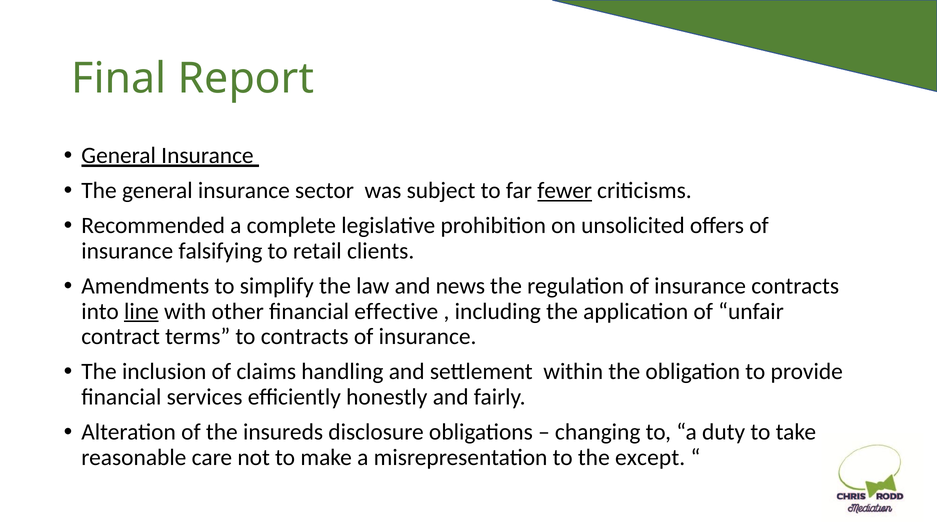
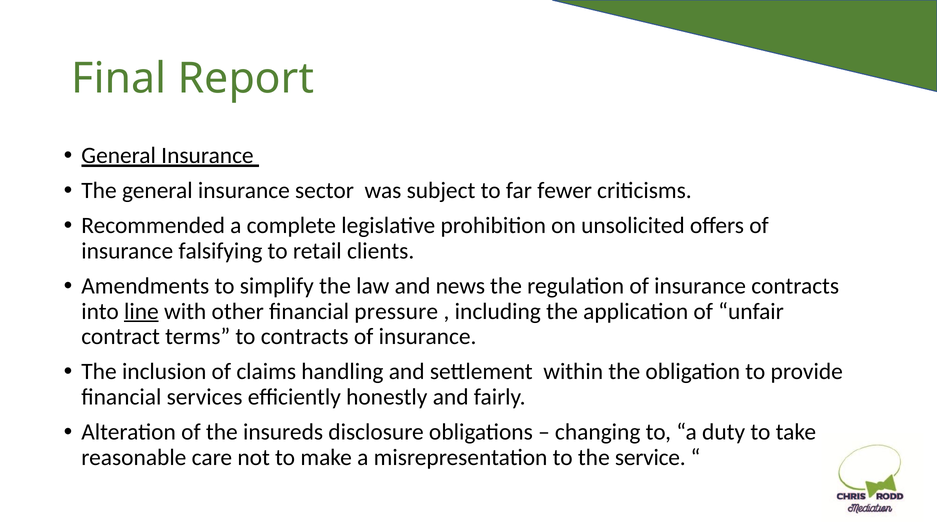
fewer underline: present -> none (565, 191)
effective: effective -> pressure (396, 311)
except: except -> service (650, 457)
